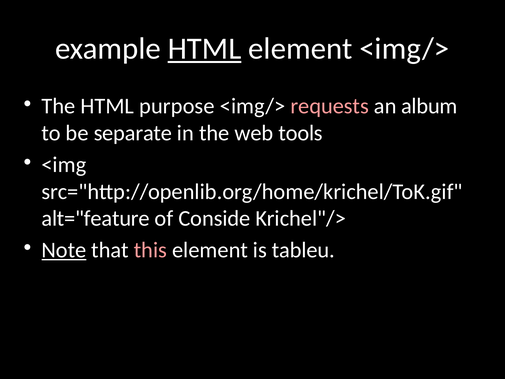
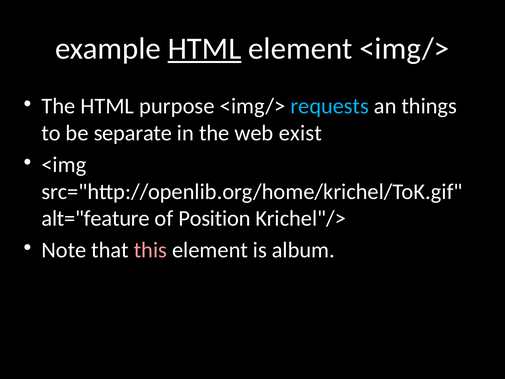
requests colour: pink -> light blue (330, 106)
album: album -> things (429, 106)
tools: tools -> exist (300, 133)
Conside: Conside -> Position (214, 218)
Note underline: present -> none (64, 250)
tableu: tableu -> album (303, 250)
